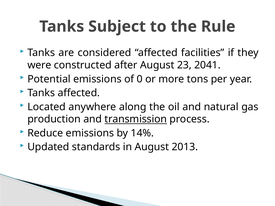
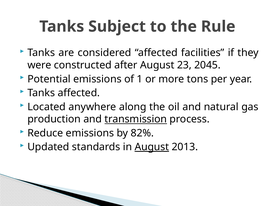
2041: 2041 -> 2045 (207, 65)
0: 0 -> 1 (140, 79)
14%: 14% -> 82% (142, 133)
August underline: none -> present (152, 147)
